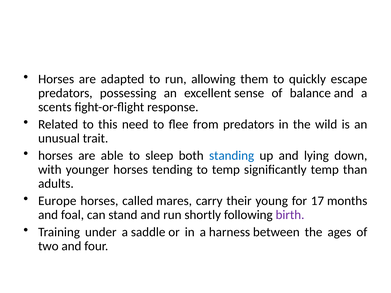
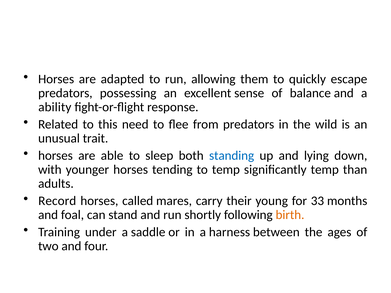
scents: scents -> ability (55, 107)
Europe: Europe -> Record (57, 201)
17: 17 -> 33 (317, 201)
birth colour: purple -> orange (290, 215)
